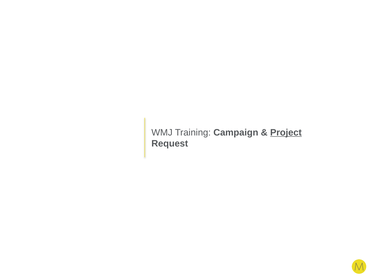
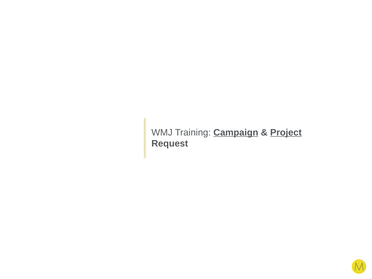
Campaign underline: none -> present (236, 132)
